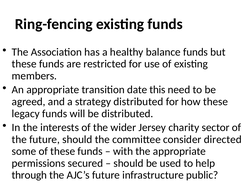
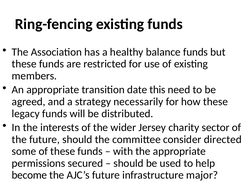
strategy distributed: distributed -> necessarily (138, 102)
through: through -> become (29, 175)
public: public -> major (202, 175)
